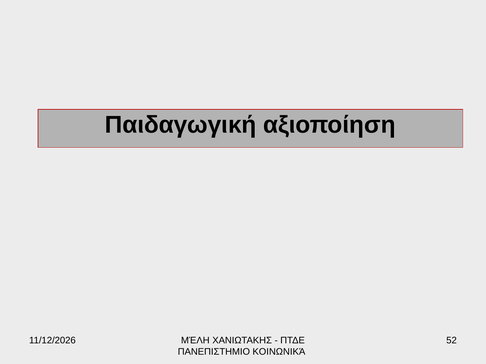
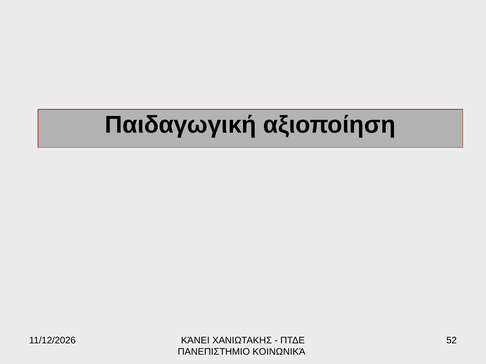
ΜΈΛΗ: ΜΈΛΗ -> ΚΆΝΕΙ (195, 341)
